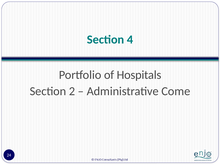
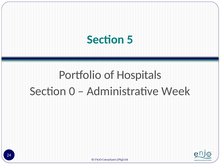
4: 4 -> 5 (130, 40)
2: 2 -> 0 (72, 91)
Come: Come -> Week (176, 91)
